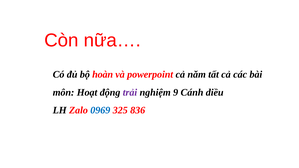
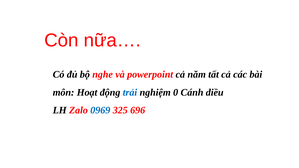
hoàn: hoàn -> nghe (103, 74)
trải colour: purple -> blue (130, 92)
9: 9 -> 0 (176, 92)
836: 836 -> 696 (138, 110)
